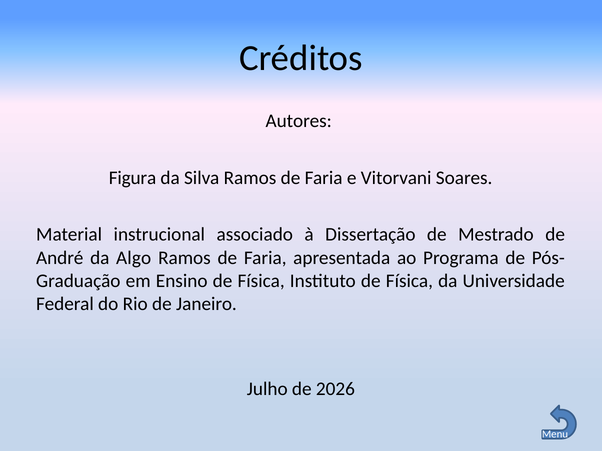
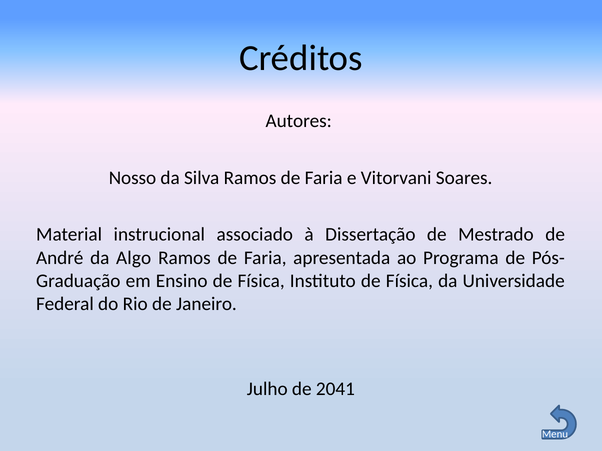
Figura: Figura -> Nosso (132, 178)
2026: 2026 -> 2041 (335, 389)
